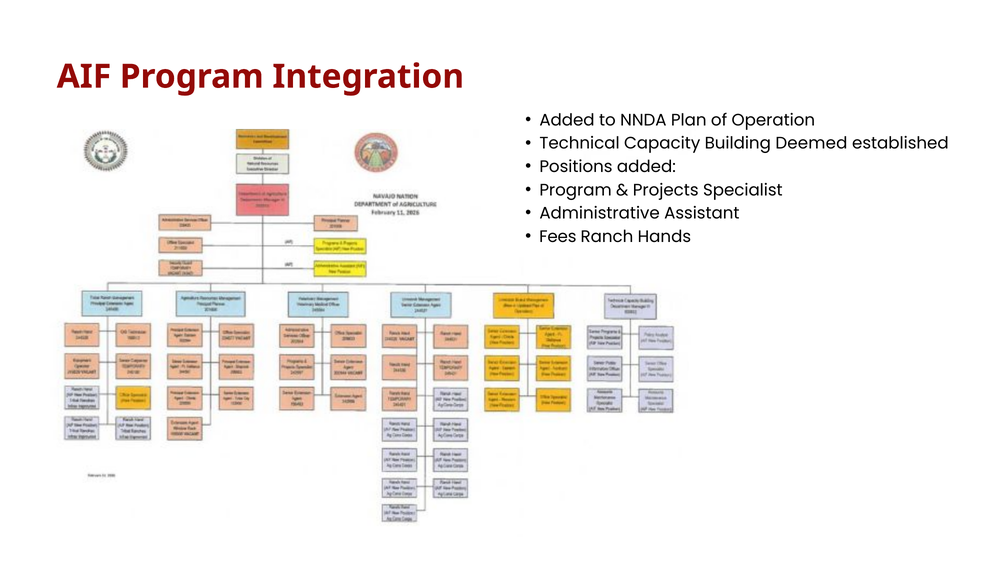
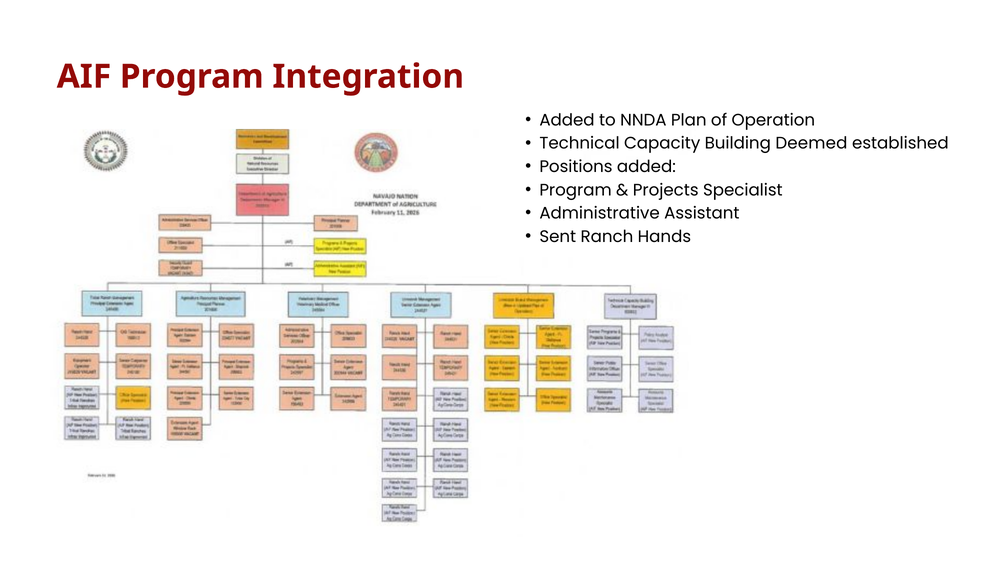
Fees: Fees -> Sent (558, 237)
